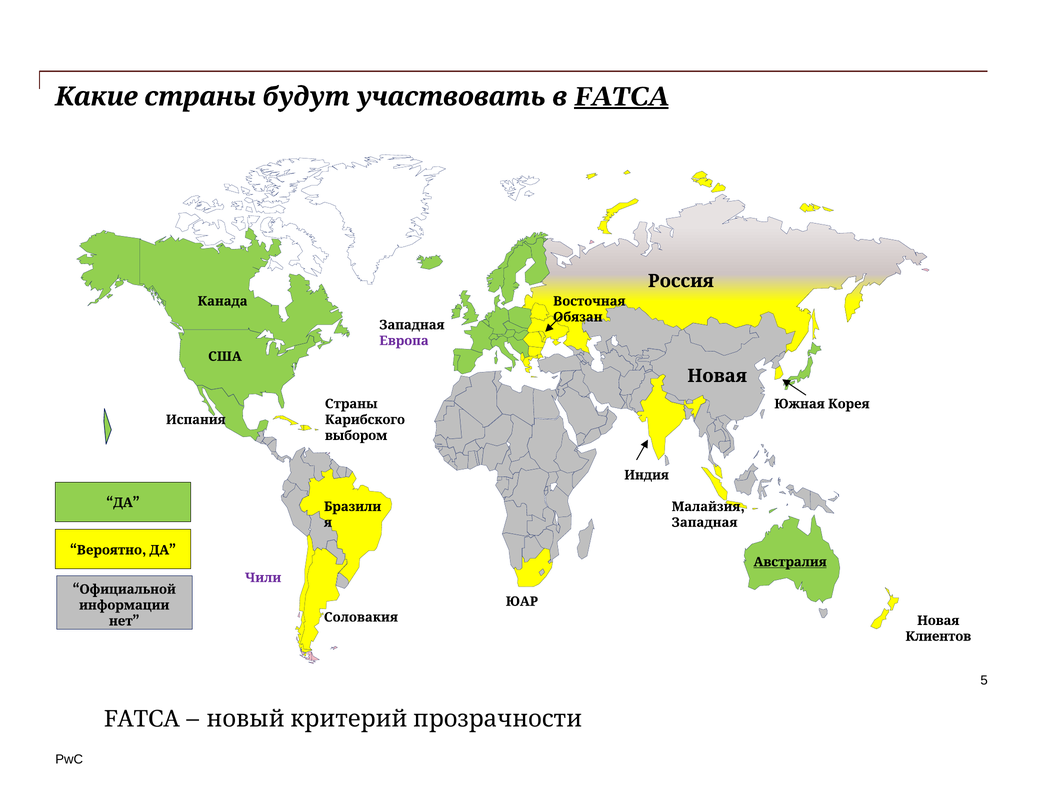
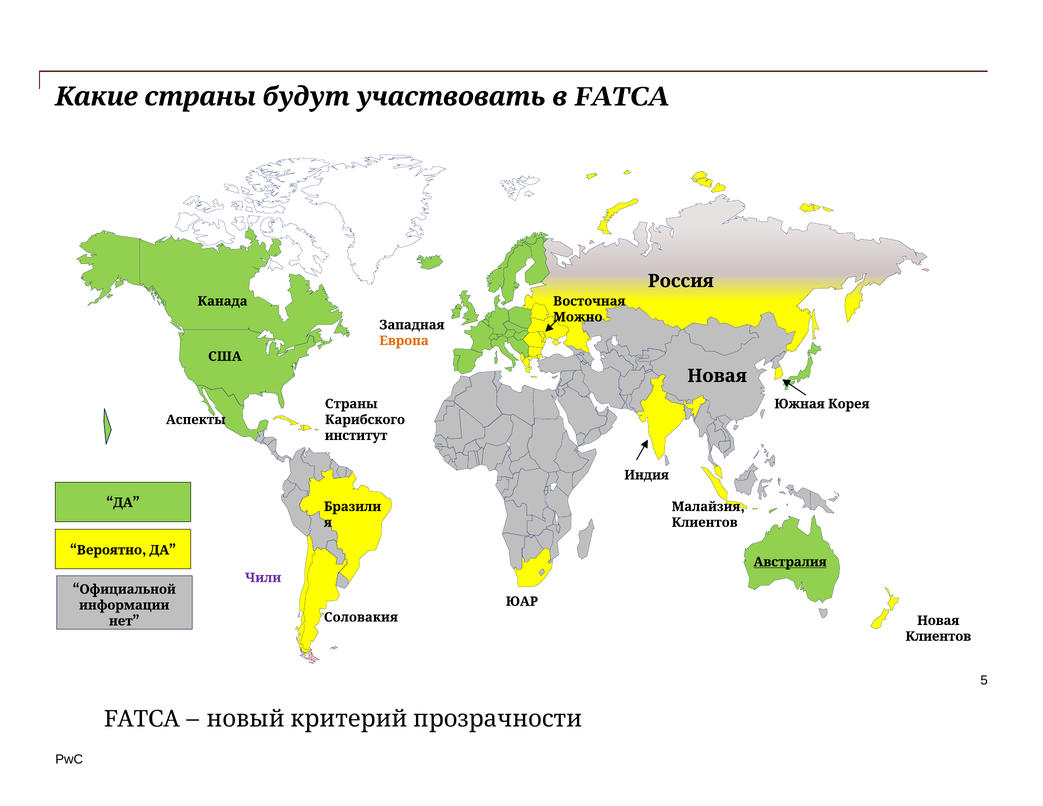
FATCA underline: present -> none (621, 97)
Обязан: Обязан -> Можно (578, 317)
Европа colour: purple -> orange (404, 341)
Испания: Испания -> Аспекты (196, 420)
выбором: выбором -> институт (356, 436)
Западная: Западная -> Клиентов (705, 522)
